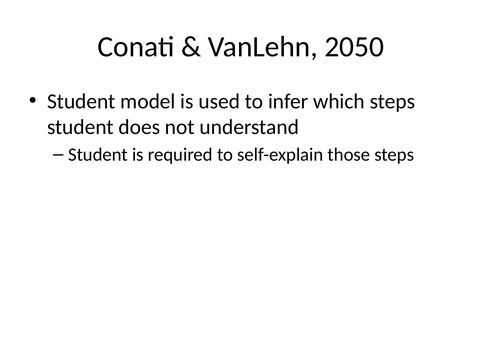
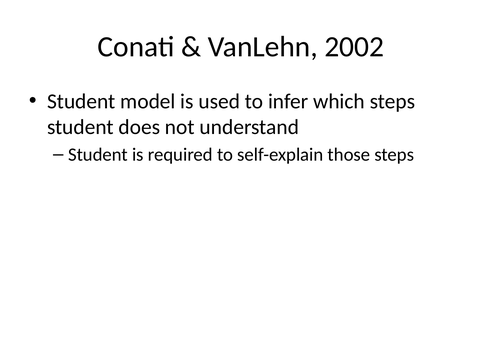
2050: 2050 -> 2002 (354, 47)
